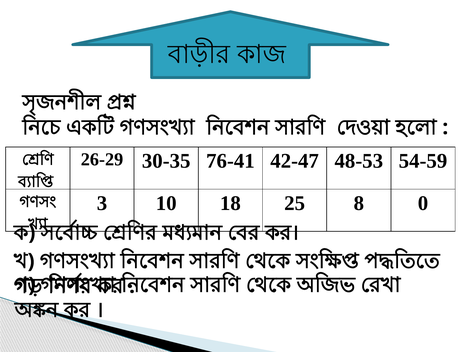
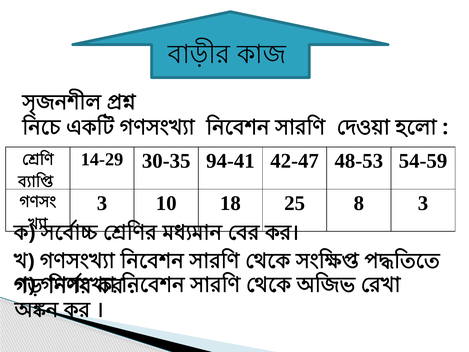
26-29: 26-29 -> 14-29 (102, 159)
76-41: 76-41 -> 94-41 (230, 161)
8 0: 0 -> 3 (423, 203)
